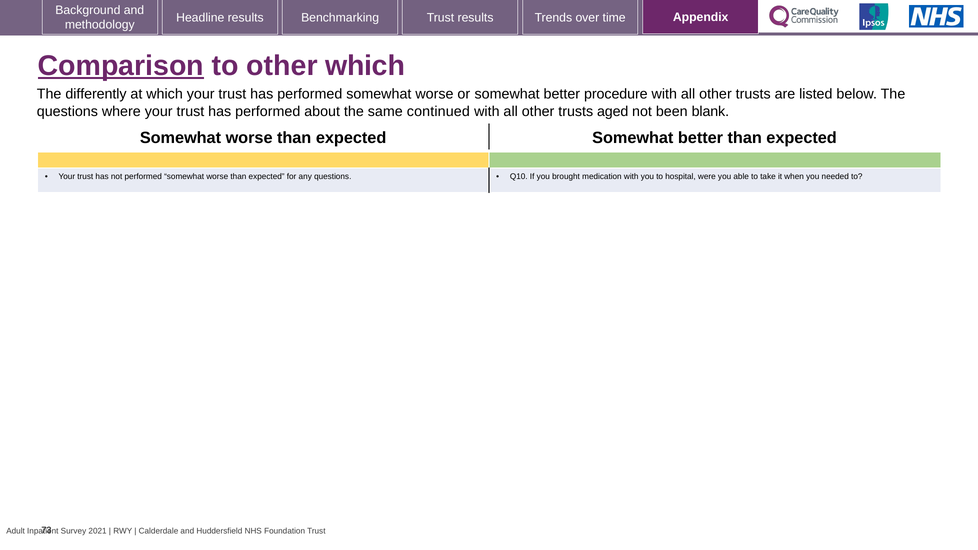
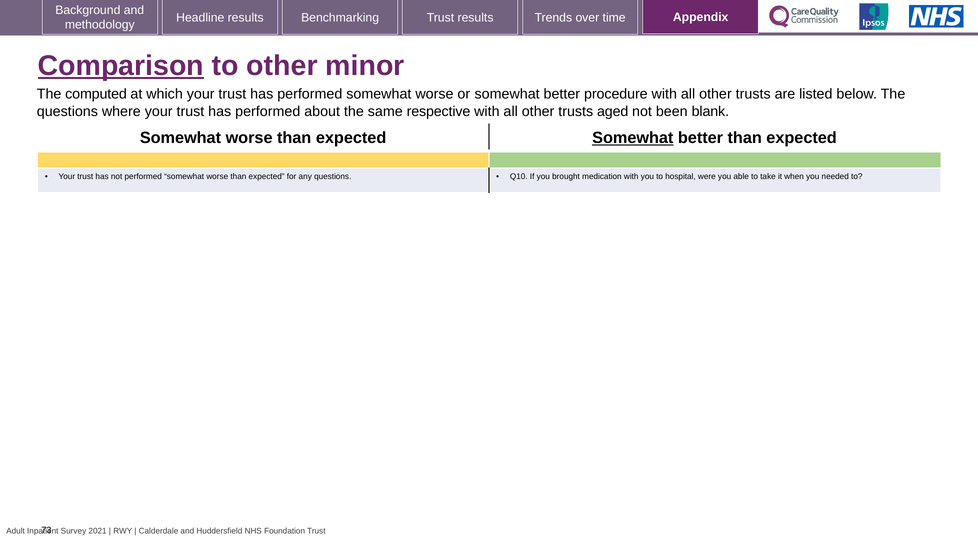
other which: which -> minor (365, 66)
differently: differently -> computed (96, 94)
continued: continued -> respective (439, 111)
Somewhat underline: none -> present (633, 138)
